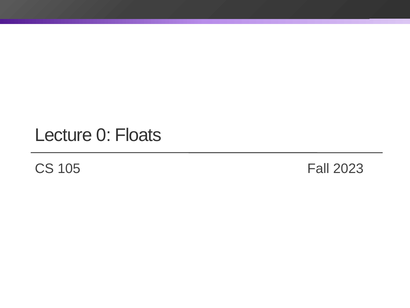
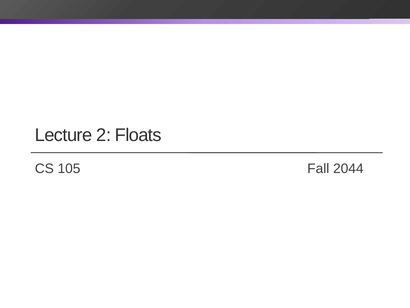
0: 0 -> 2 (104, 135)
2023: 2023 -> 2044 (348, 168)
